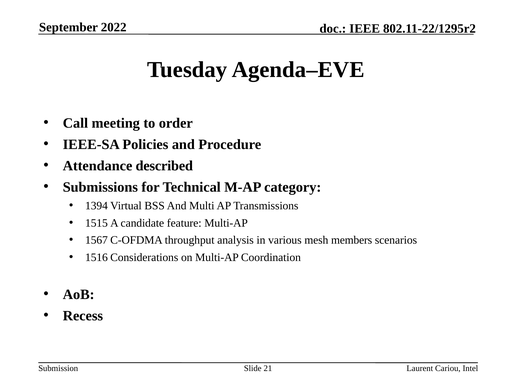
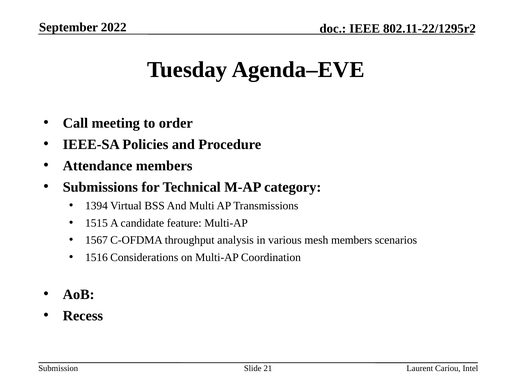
Attendance described: described -> members (164, 166)
